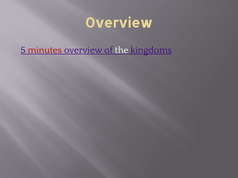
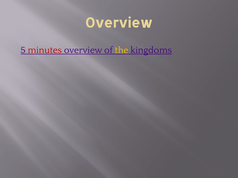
the colour: white -> yellow (122, 50)
